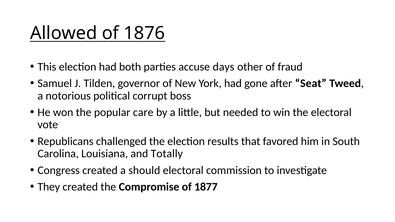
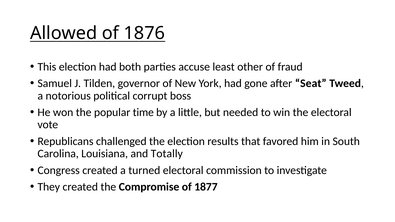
days: days -> least (224, 67)
care: care -> time (143, 112)
should: should -> turned (144, 170)
